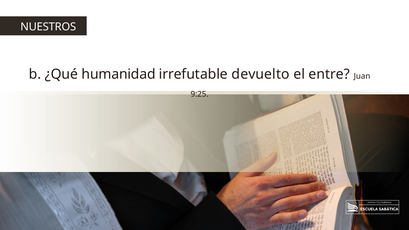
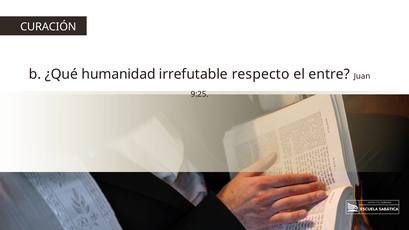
NUESTROS: NUESTROS -> CURACIÓN (48, 27)
devuelto: devuelto -> respecto (261, 74)
